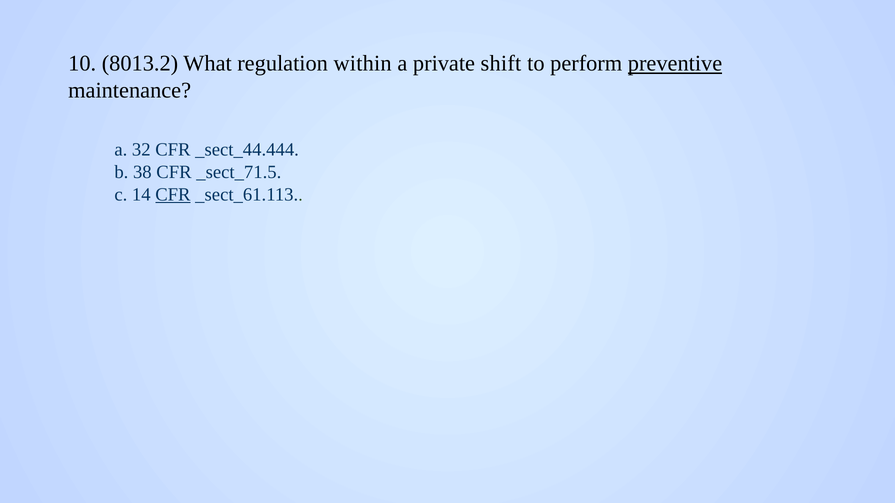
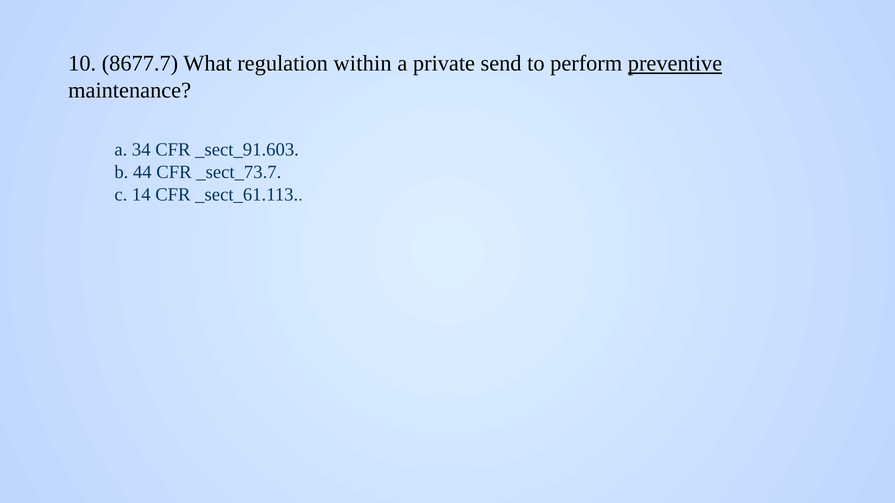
8013.2: 8013.2 -> 8677.7 (140, 64)
shift: shift -> send (501, 64)
32: 32 -> 34 (141, 150)
_sect_44.444: _sect_44.444 -> _sect_91.603 (247, 150)
38: 38 -> 44 (142, 172)
_sect_71.5: _sect_71.5 -> _sect_73.7 (239, 172)
CFR underline: present -> none (173, 195)
